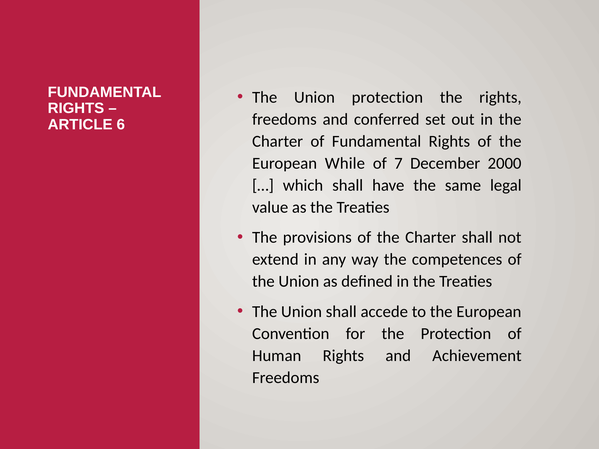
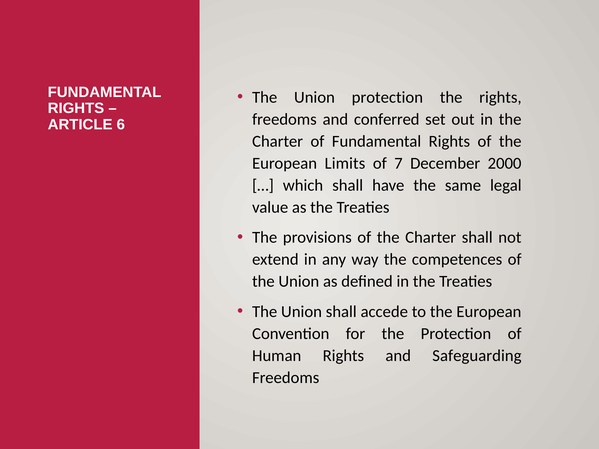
While: While -> Limits (345, 163)
Achievement: Achievement -> Safeguarding (477, 356)
